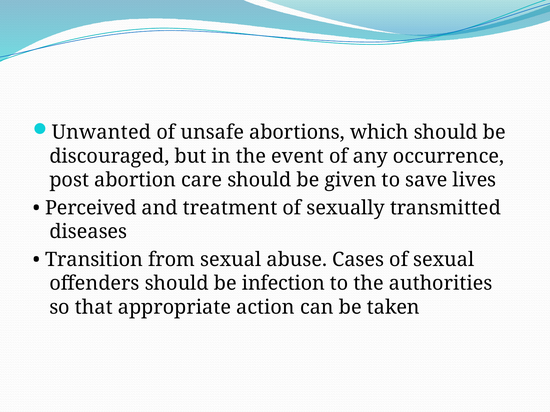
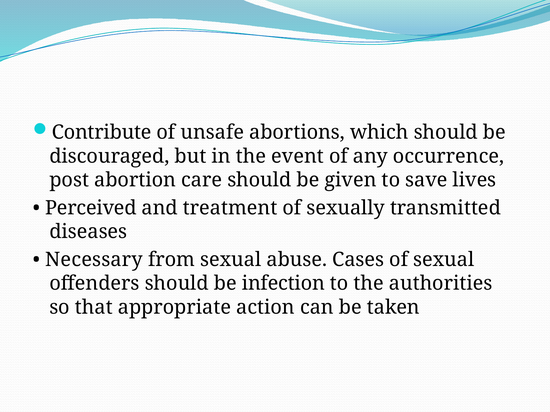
Unwanted: Unwanted -> Contribute (102, 132)
Transition: Transition -> Necessary (94, 260)
